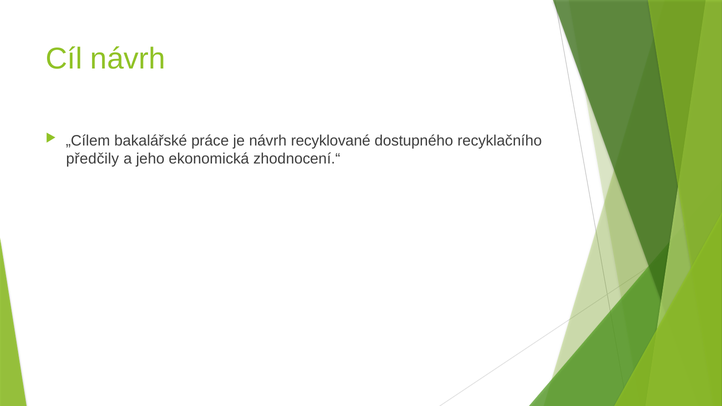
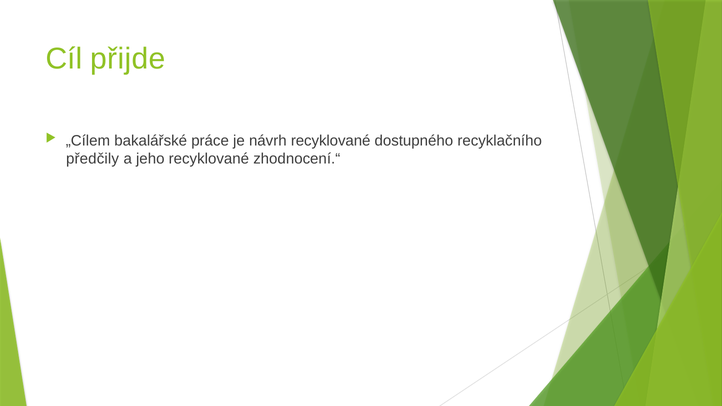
Cíl návrh: návrh -> přijde (128, 59)
jeho ekonomická: ekonomická -> recyklované (209, 159)
